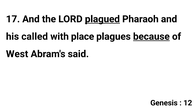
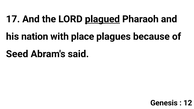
called: called -> nation (35, 37)
because underline: present -> none (151, 37)
West: West -> Seed (17, 54)
